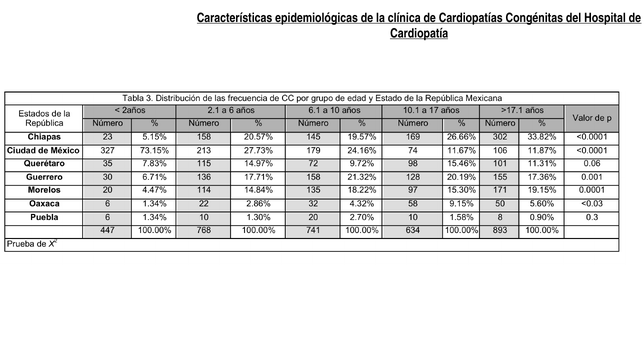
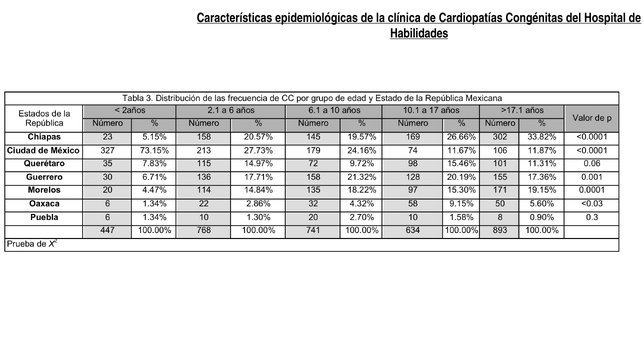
Cardiopatía: Cardiopatía -> Habilidades (419, 34)
